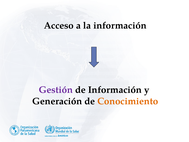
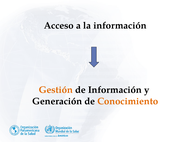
Gestión colour: purple -> orange (56, 90)
